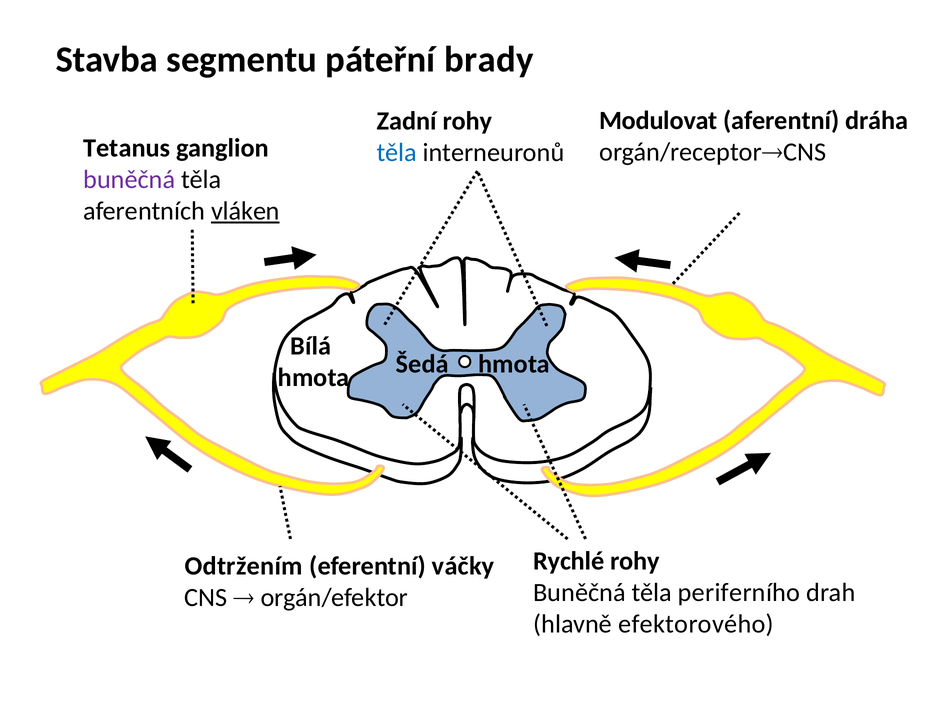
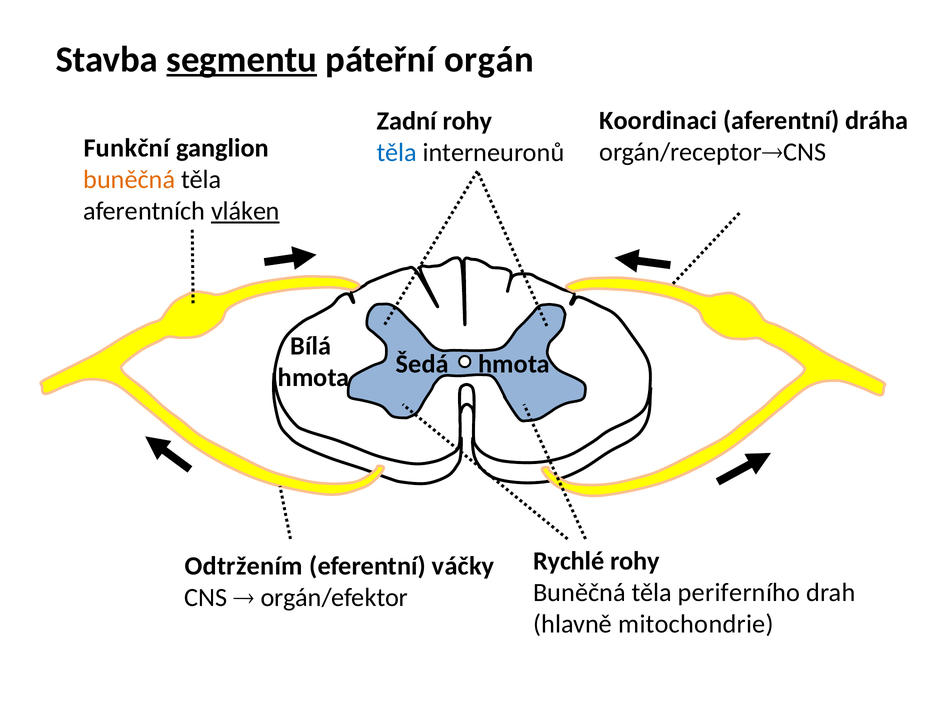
segmentu underline: none -> present (242, 59)
brady: brady -> orgán (489, 59)
Modulovat: Modulovat -> Koordinaci (658, 121)
Tetanus: Tetanus -> Funkční (127, 148)
buněčná colour: purple -> orange (129, 180)
efektorového: efektorového -> mitochondrie (696, 625)
